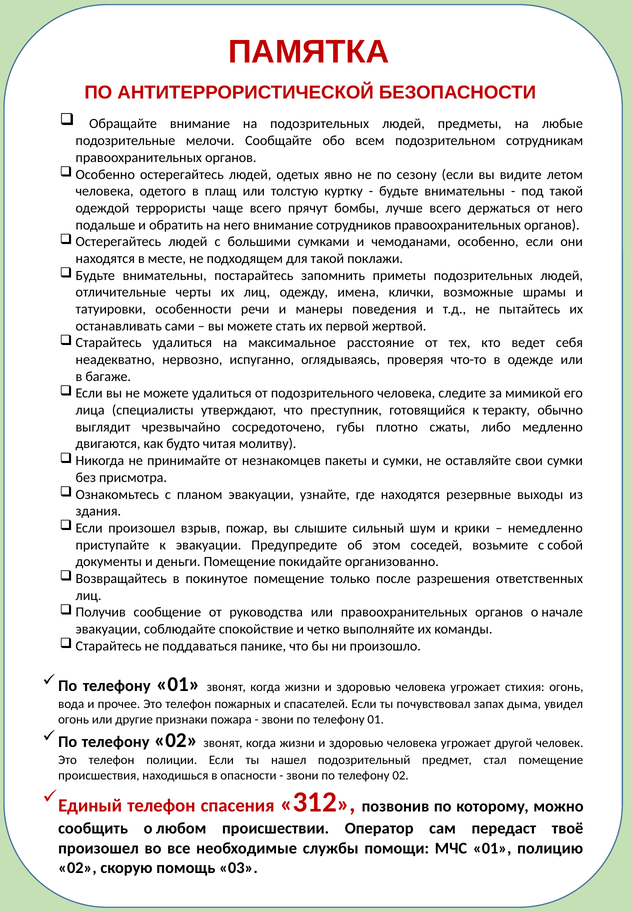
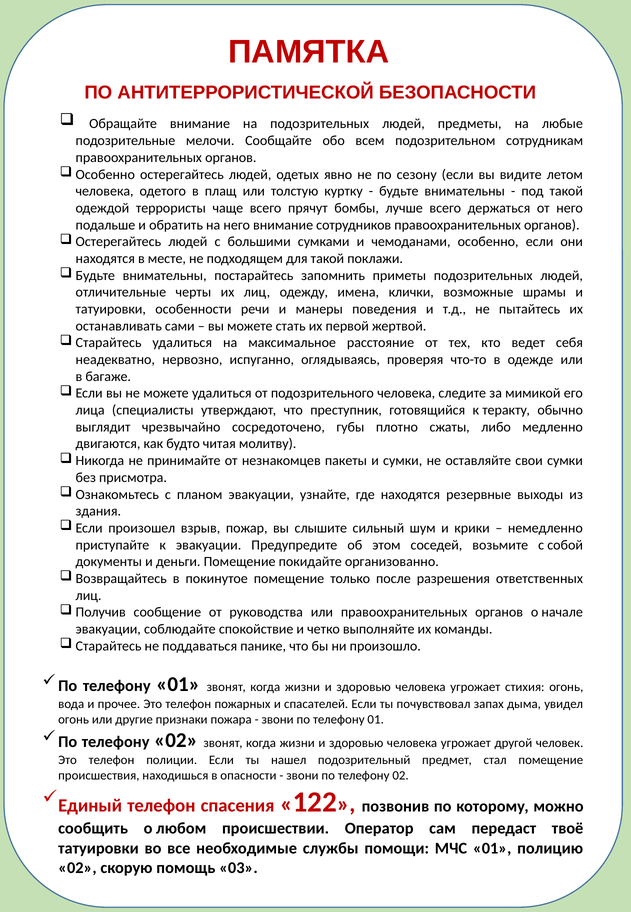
312: 312 -> 122 (315, 802)
произошел: произошел -> татуировки (98, 848)
